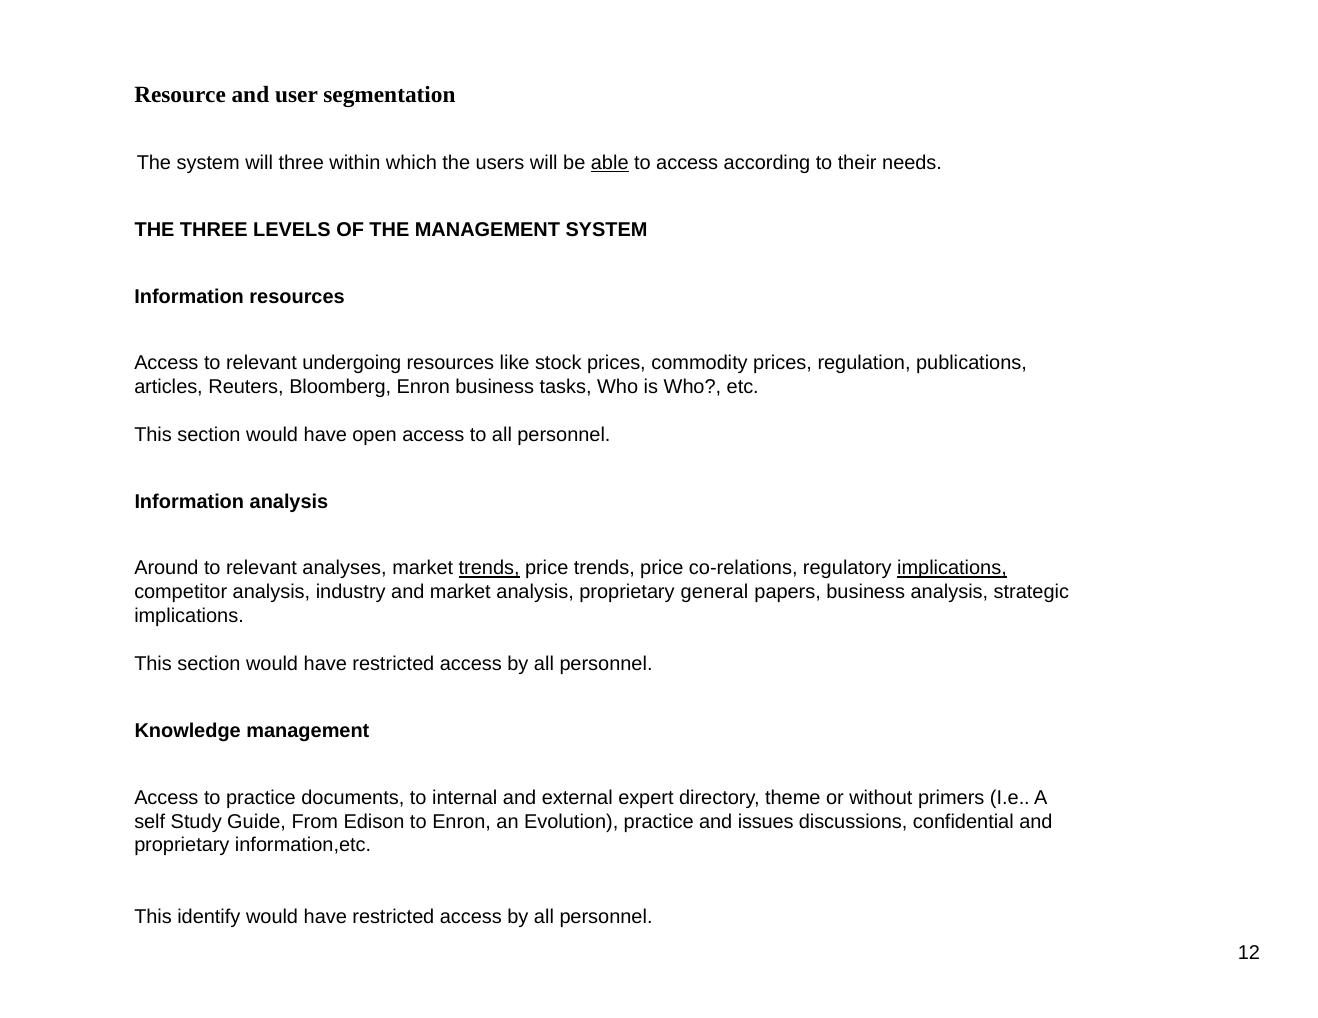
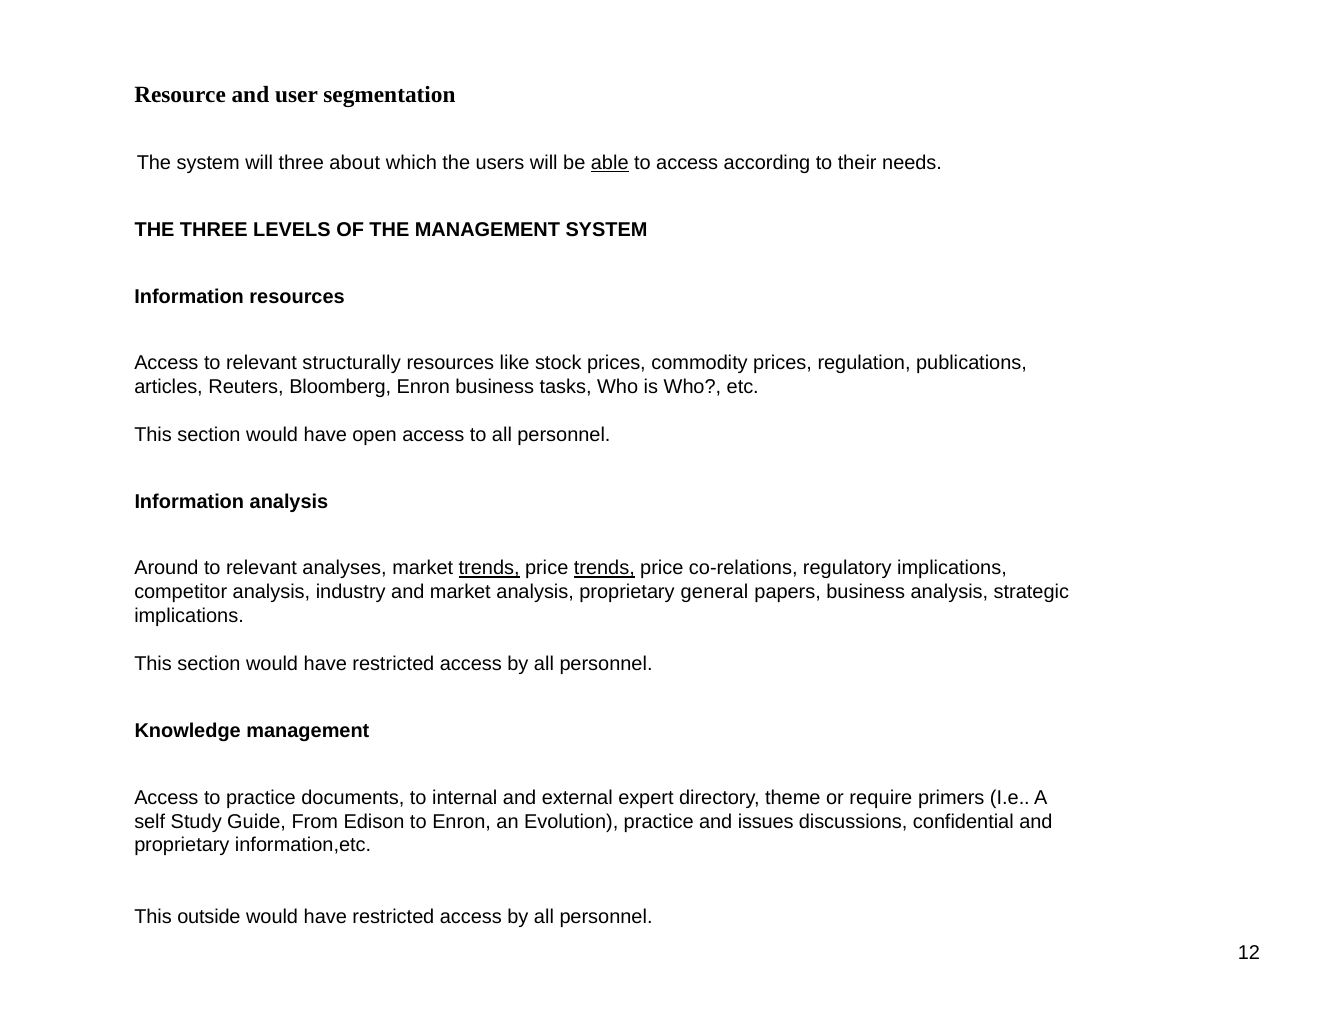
within: within -> about (355, 163)
undergoing: undergoing -> structurally (352, 364)
trends underline: none -> present (604, 569)
implications underline: present -> none (952, 569)
without: without -> require (881, 798)
identify: identify -> outside (209, 918)
